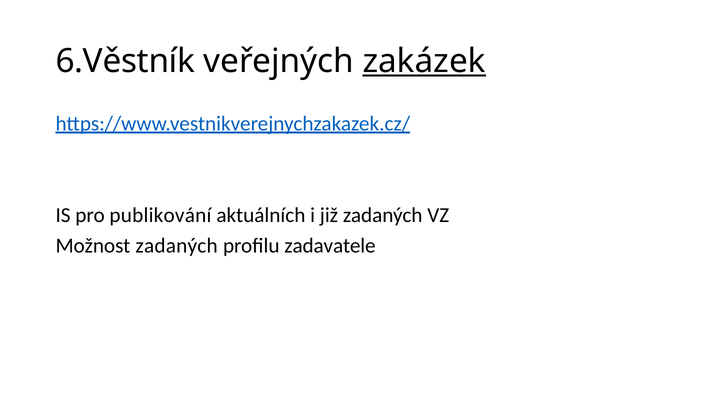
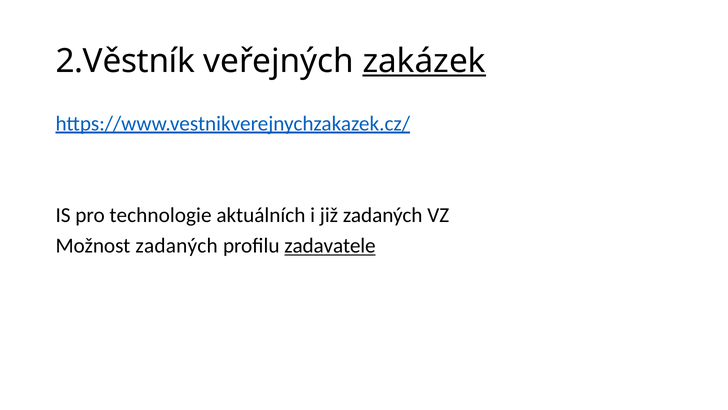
6.Věstník: 6.Věstník -> 2.Věstník (125, 61)
publikování: publikování -> technologie (161, 215)
zadavatele underline: none -> present (330, 246)
